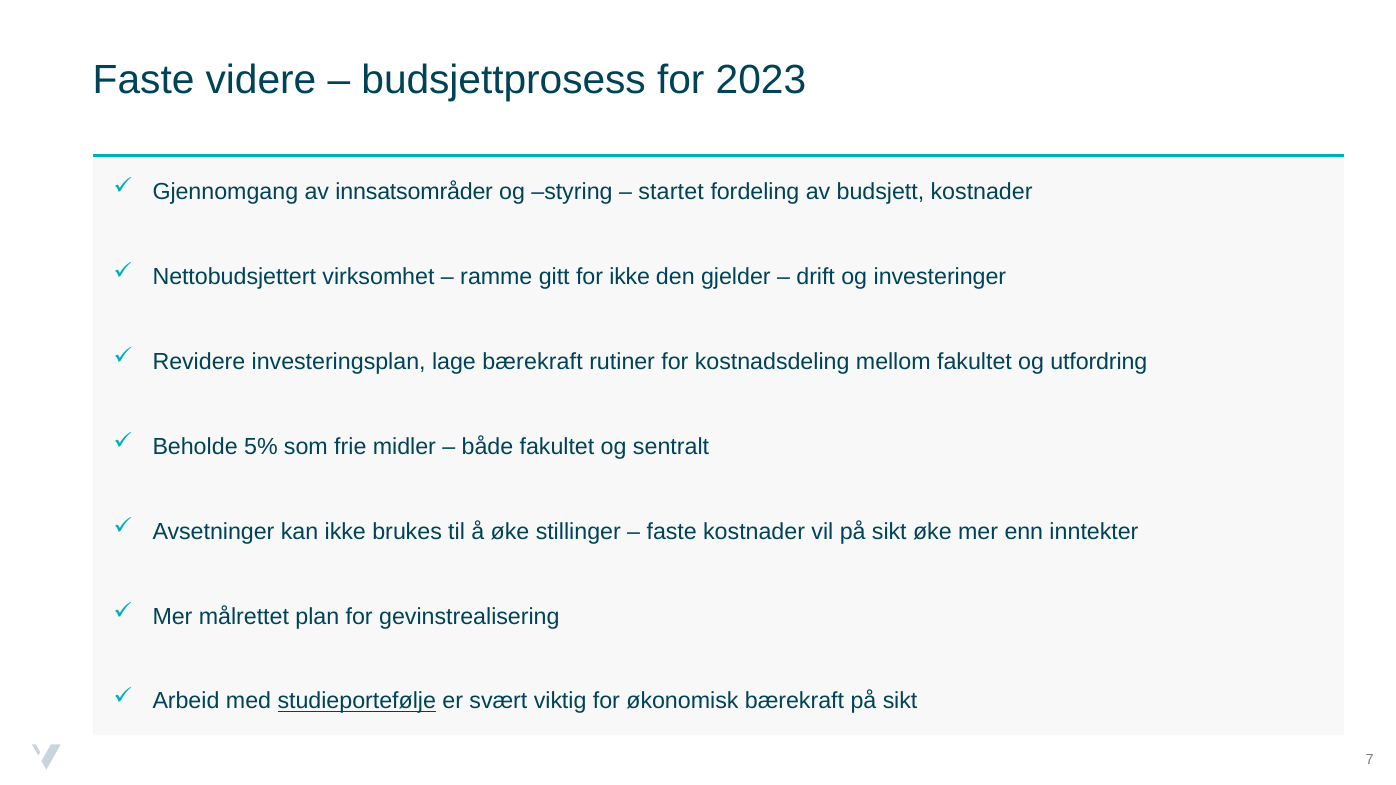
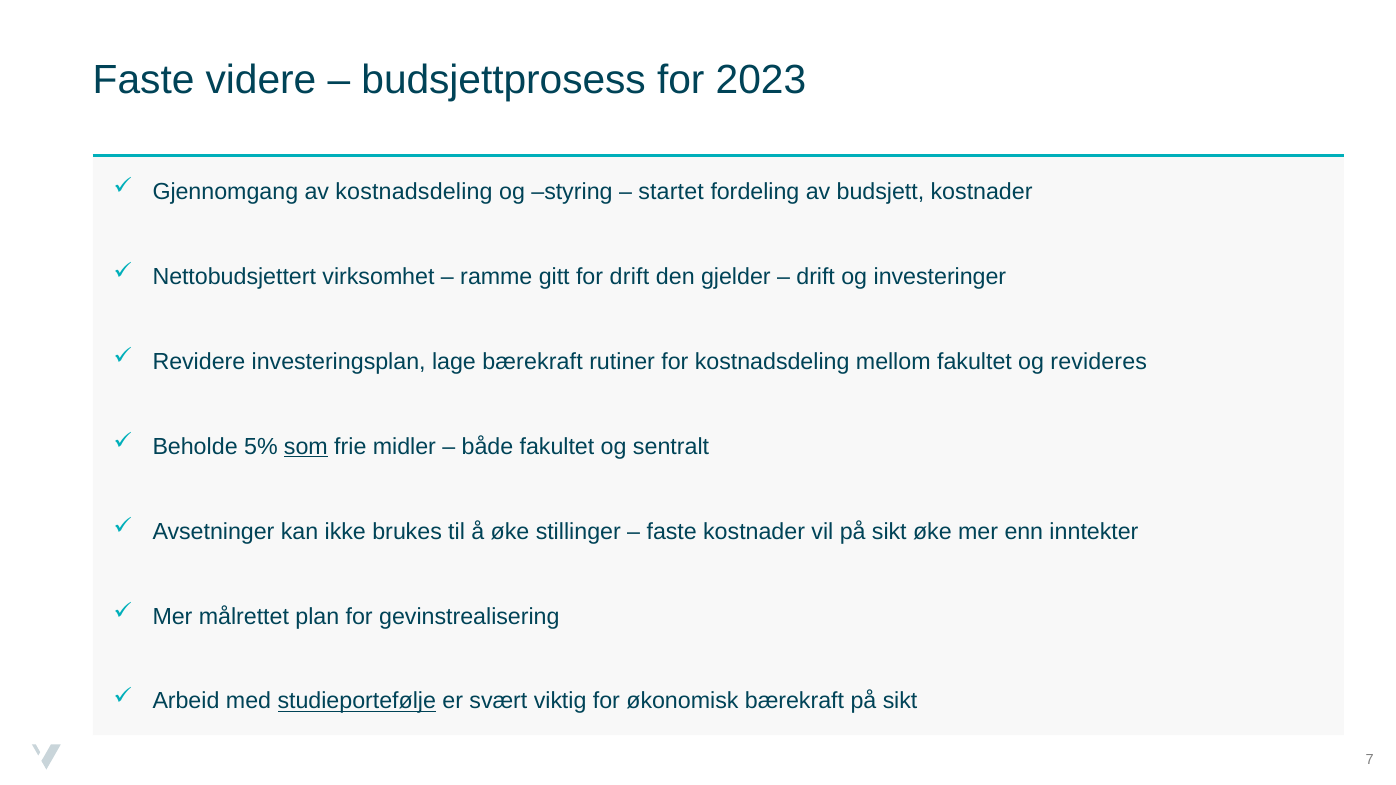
av innsatsområder: innsatsområder -> kostnadsdeling (414, 192)
for ikke: ikke -> drift (629, 277)
utfordring: utfordring -> revideres (1099, 362)
som underline: none -> present (306, 447)
